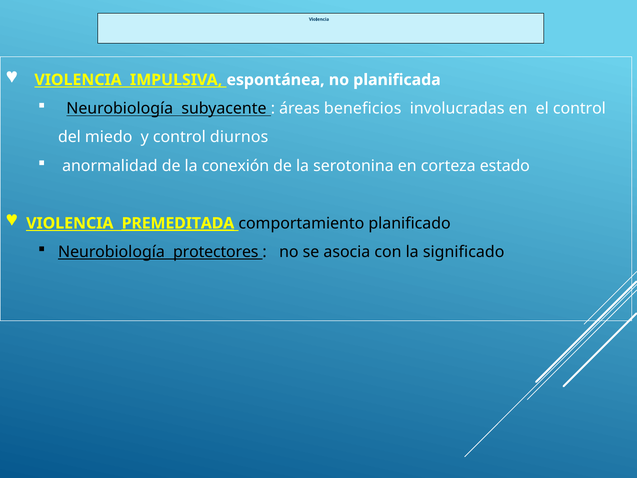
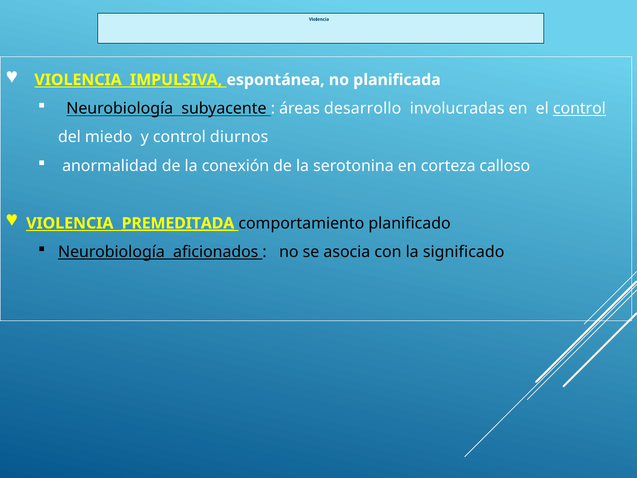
beneficios: beneficios -> desarrollo (363, 108)
control underline: none -> present (579, 108)
estado: estado -> calloso (505, 166)
protectores: protectores -> aficionados (216, 252)
